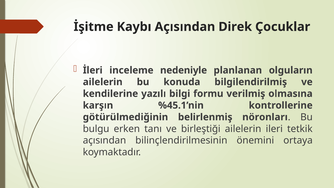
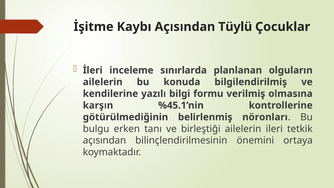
Direk: Direk -> Tüylü (235, 27)
nedeniyle: nedeniyle -> sınırlarda (184, 70)
